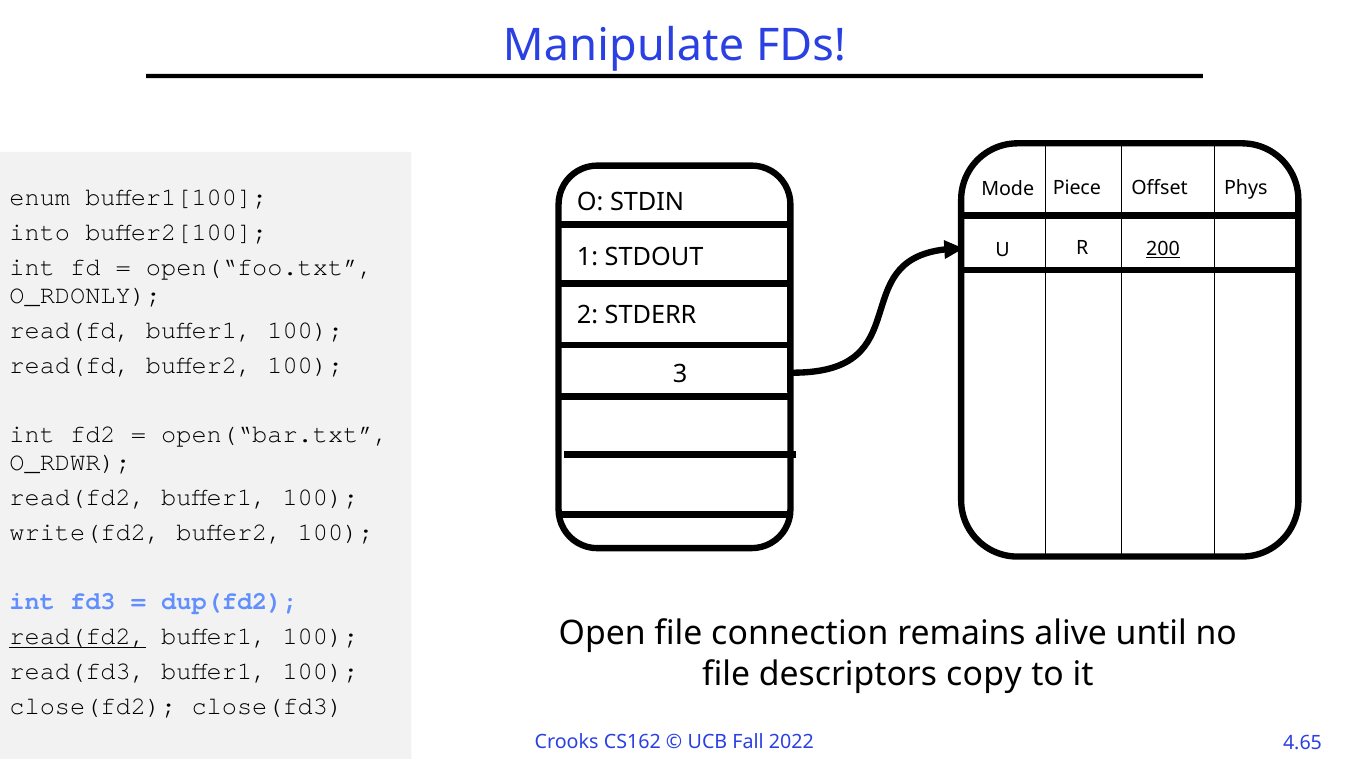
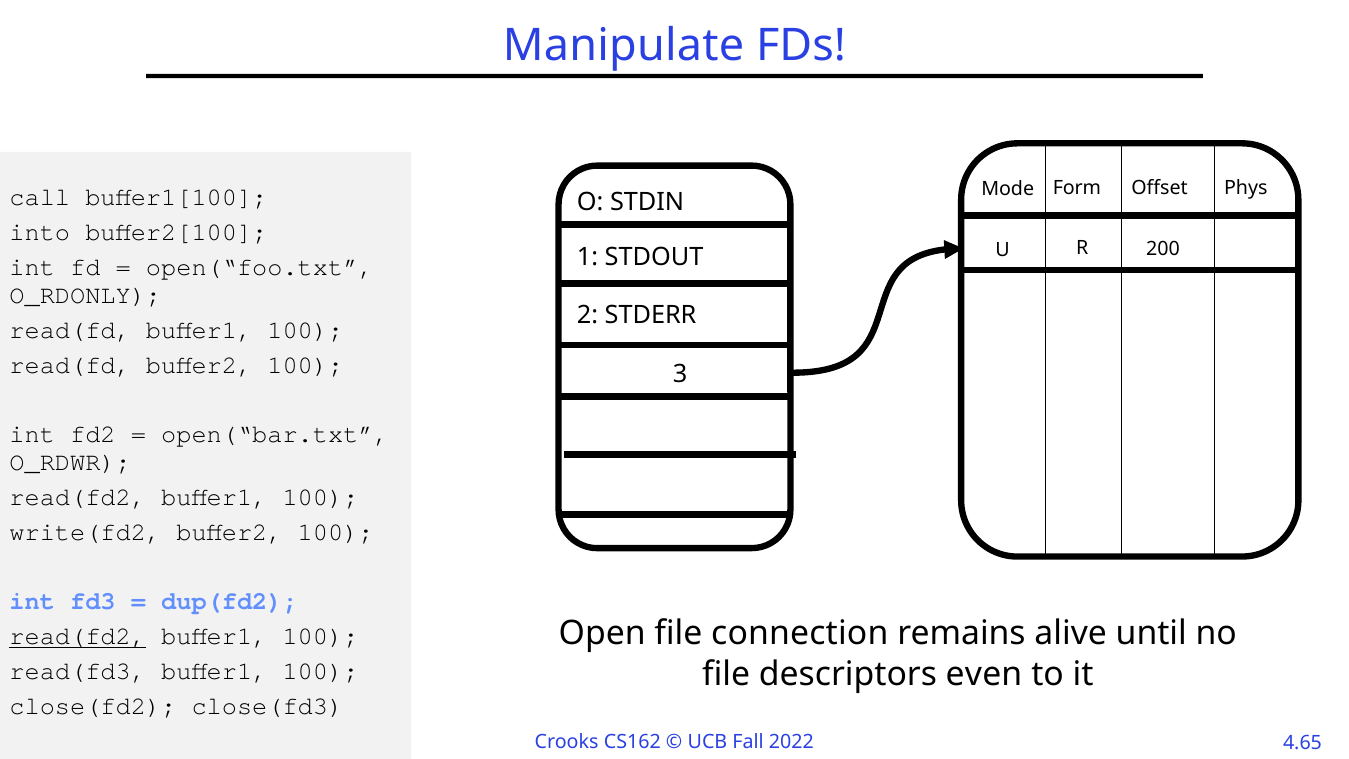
Piece: Piece -> Form (1077, 187)
enum: enum -> call (40, 198)
200 underline: present -> none (1163, 249)
copy: copy -> even (984, 674)
